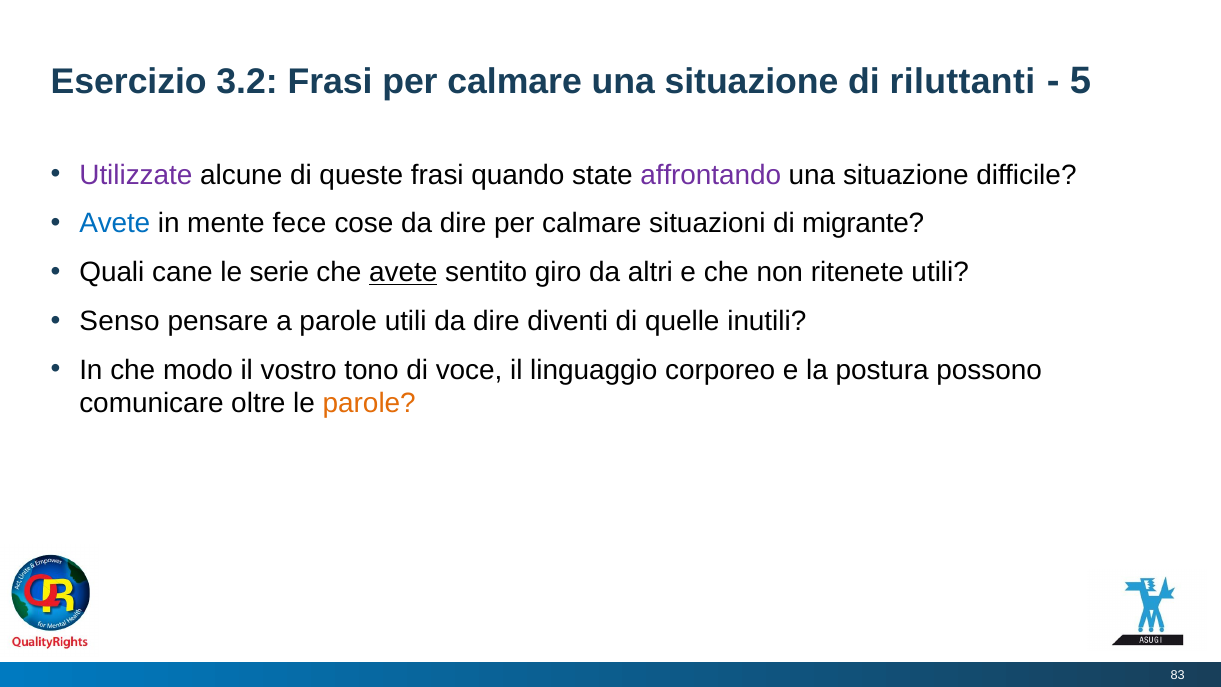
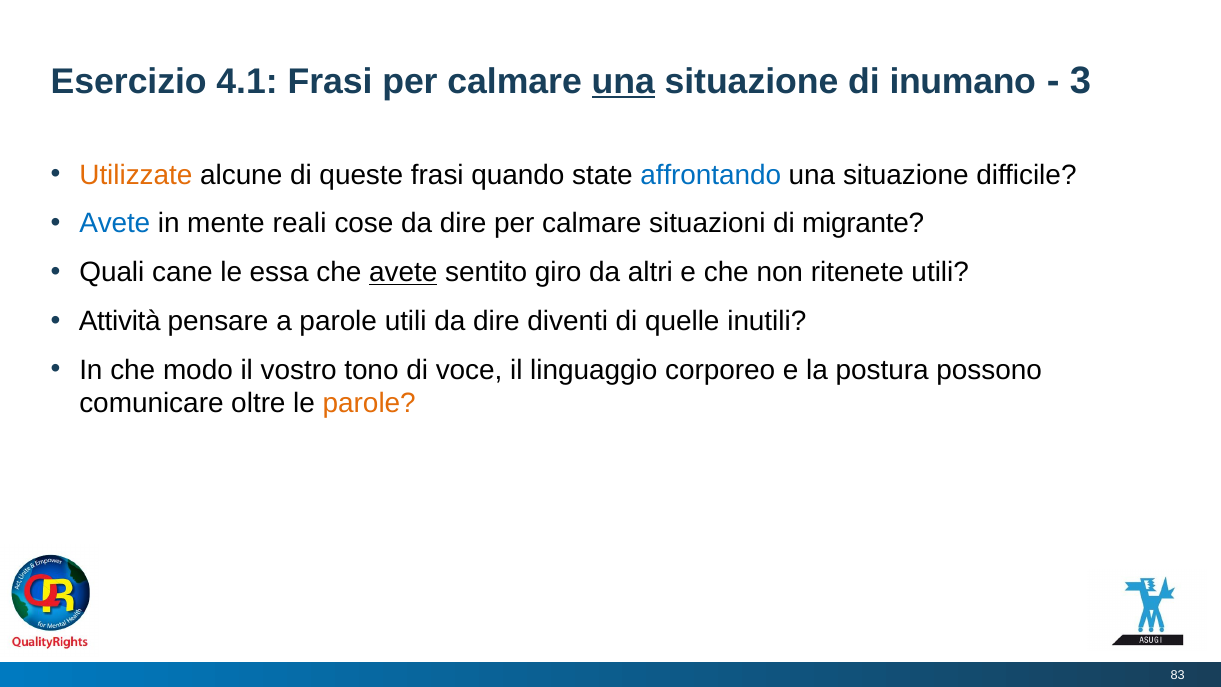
3.2: 3.2 -> 4.1 (247, 82)
una underline: none -> present (623, 82)
riluttanti: riluttanti -> inumano (963, 82)
5: 5 -> 3 (1081, 81)
Utilizzate colour: purple -> orange (136, 175)
affrontando colour: purple -> blue (711, 175)
fece: fece -> reali (300, 224)
serie: serie -> essa (279, 272)
Senso: Senso -> Attività (120, 321)
